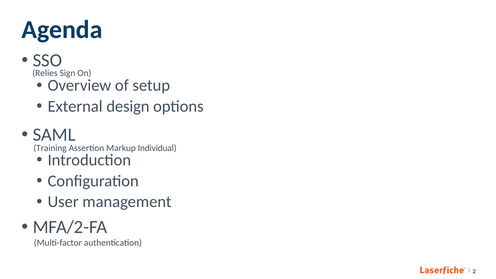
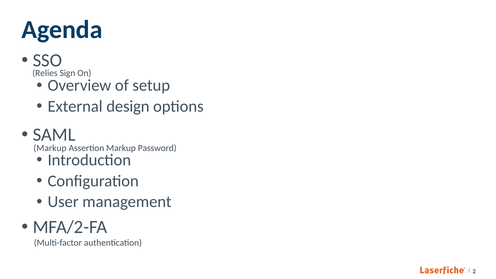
Training: Training -> Markup (50, 148)
Individual: Individual -> Password (157, 148)
